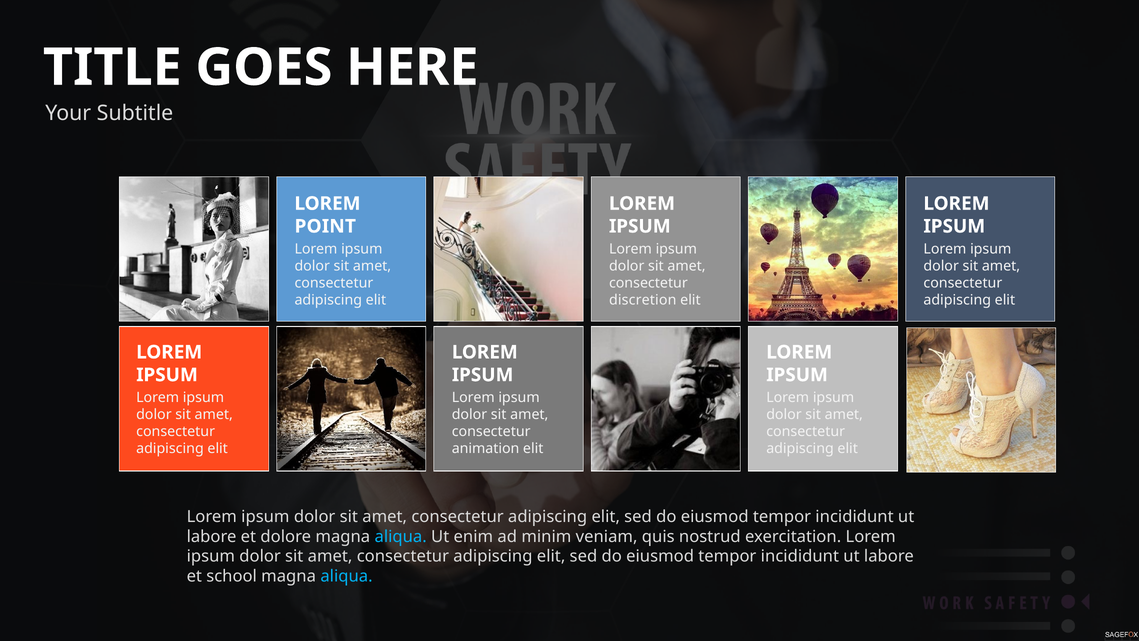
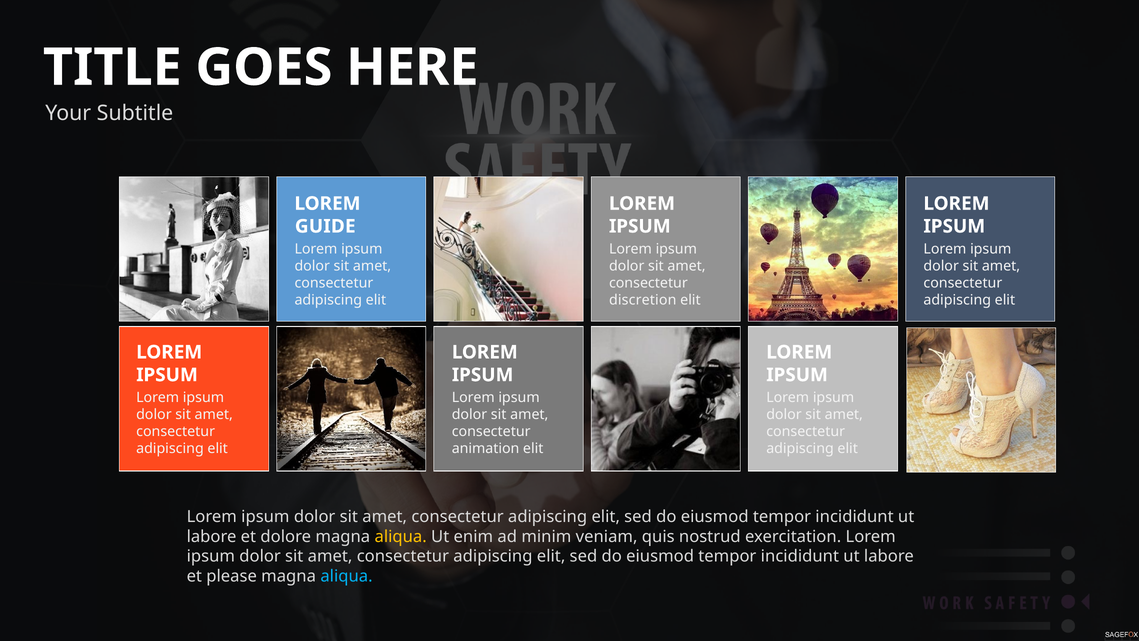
POINT: POINT -> GUIDE (325, 226)
aliqua colour: light blue -> yellow (401, 536)
school: school -> please (232, 576)
